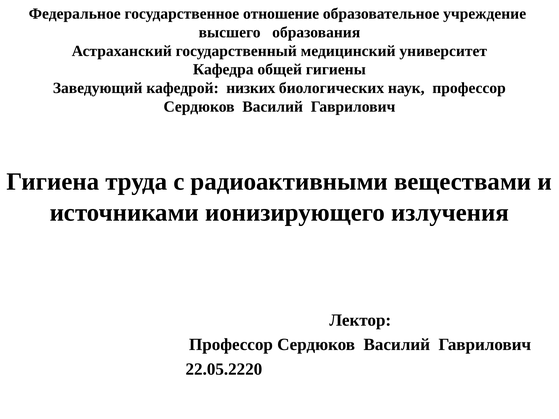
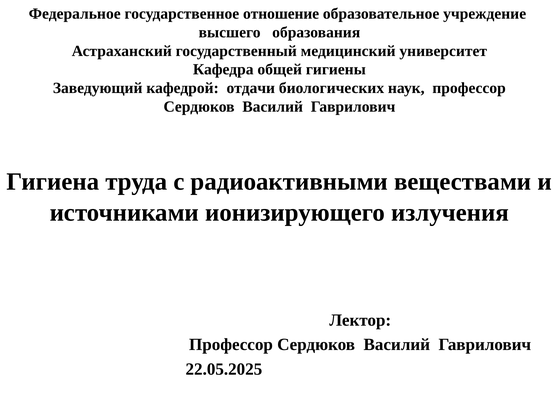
низких: низких -> отдачи (251, 88)
22.05.2220: 22.05.2220 -> 22.05.2025 (224, 369)
